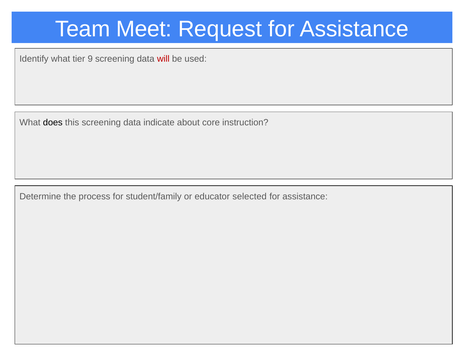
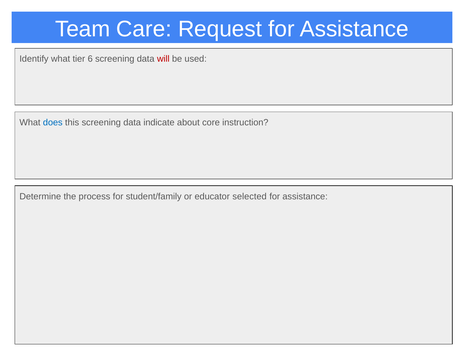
Meet: Meet -> Care (144, 29)
9: 9 -> 6 (90, 59)
does colour: black -> blue (53, 123)
